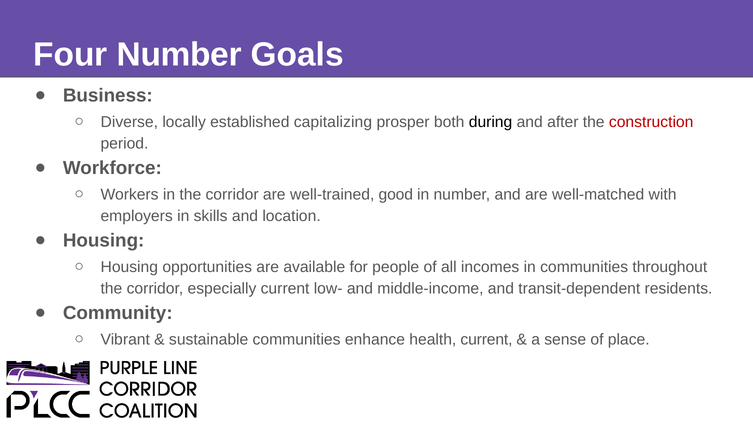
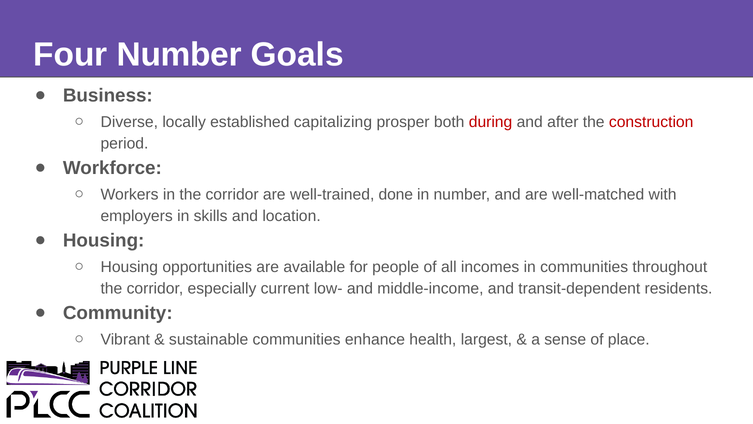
during colour: black -> red (491, 122)
good: good -> done (396, 194)
health current: current -> largest (486, 339)
